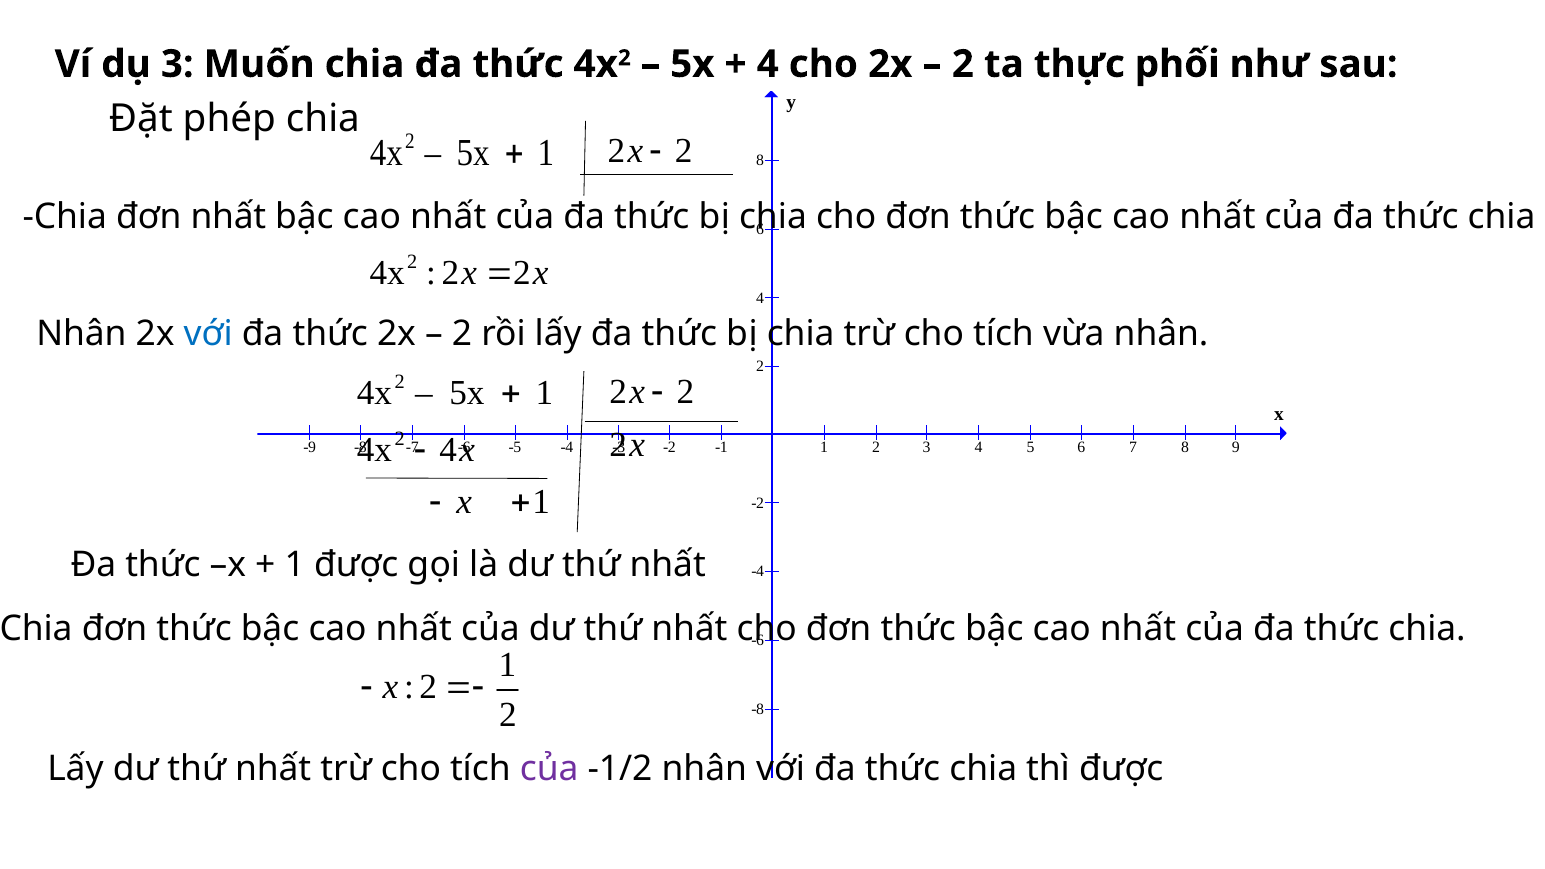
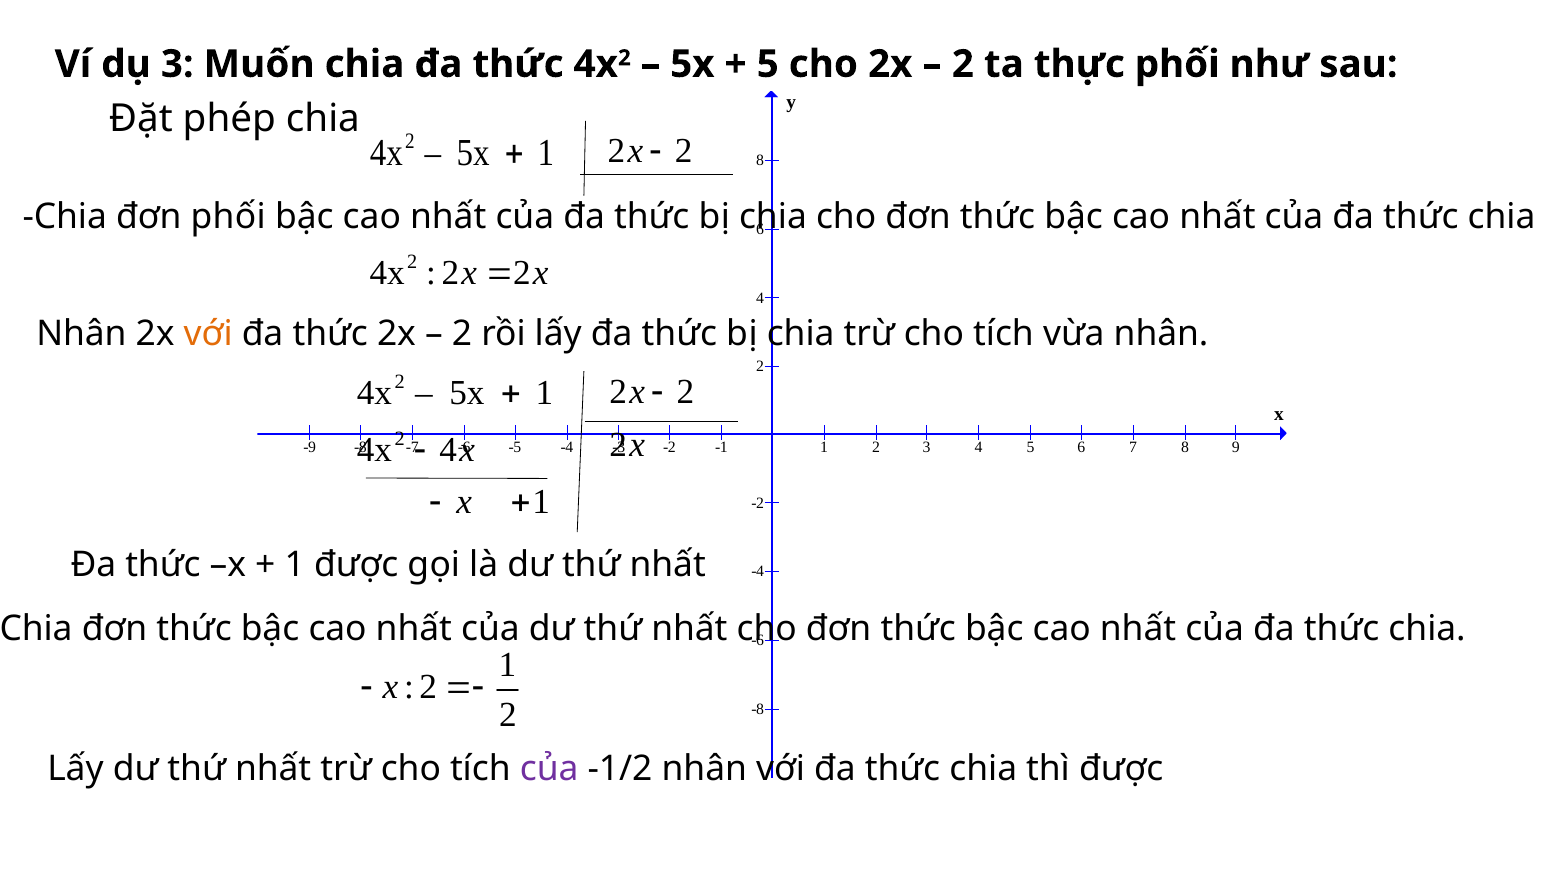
4: 4 -> 5 (768, 64)
đơn nhất: nhất -> phối (228, 217)
với colour: blue -> orange (208, 334)
